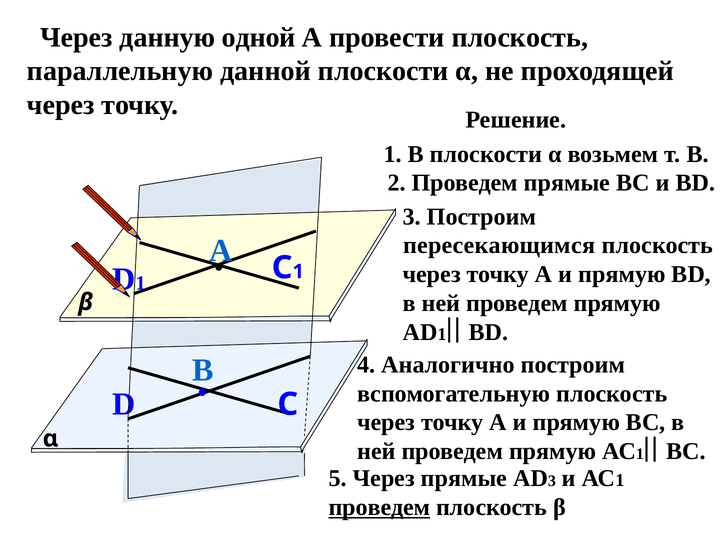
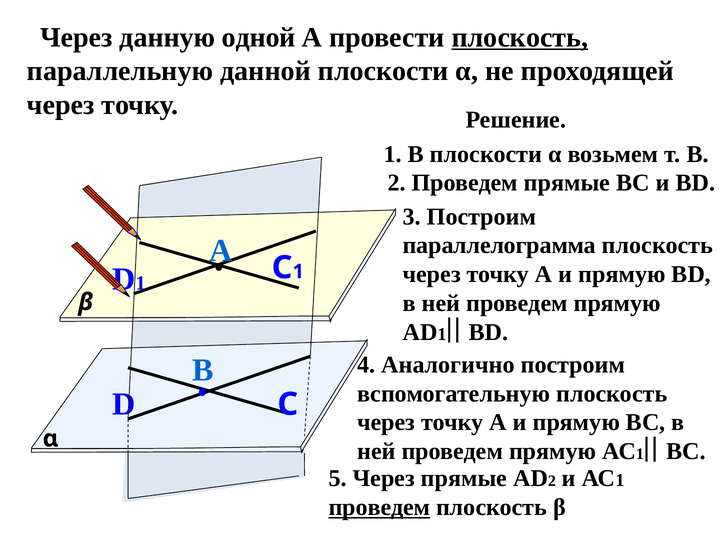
плоскость underline: none -> present (520, 37)
пересекающимся: пересекающимся -> параллелограмма (499, 246)
3: 3 -> 2 (552, 481)
